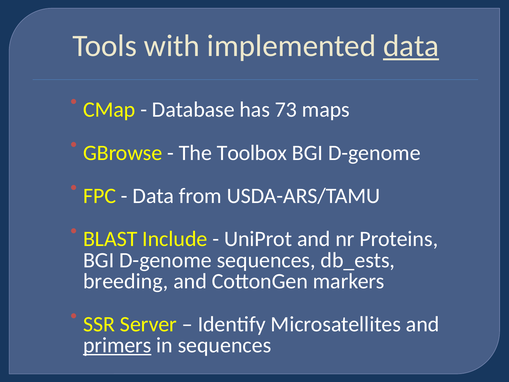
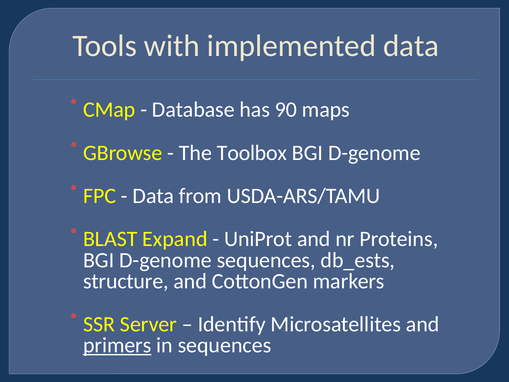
data underline: present -> none (411, 46)
73: 73 -> 90 (286, 110)
Include: Include -> Expand (175, 239)
breeding: breeding -> structure (126, 281)
